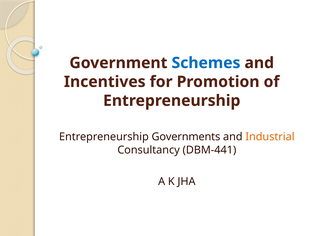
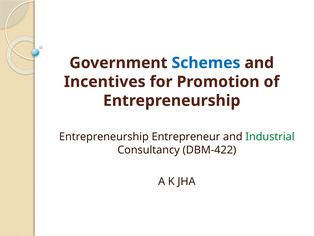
Governments: Governments -> Entrepreneur (186, 137)
Industrial colour: orange -> green (270, 137)
DBM-441: DBM-441 -> DBM-422 (209, 150)
